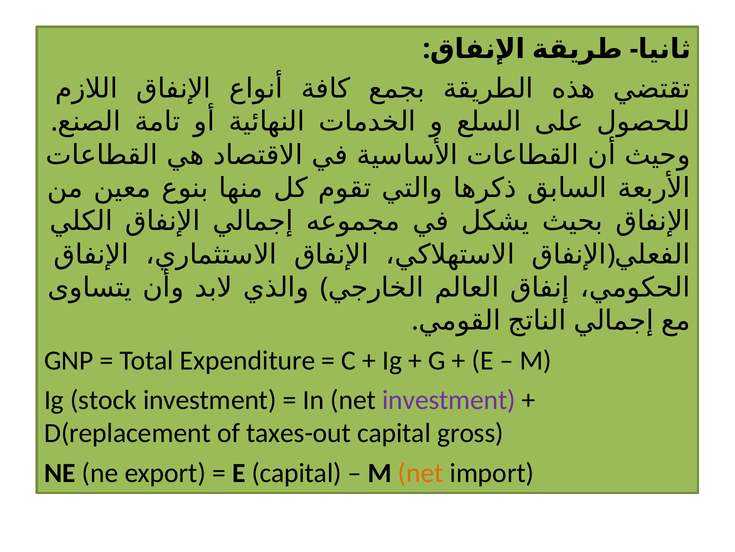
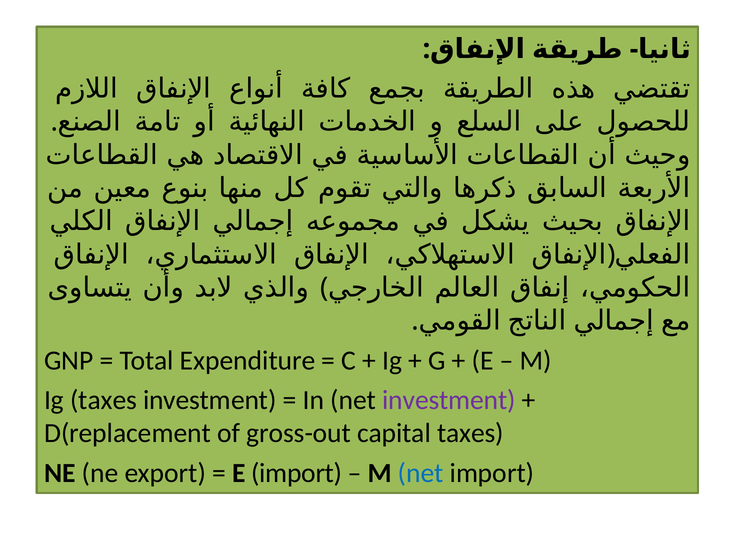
Ig stock: stock -> taxes (104, 400)
taxes-out: taxes-out -> gross-out (299, 433)
capital gross: gross -> taxes (470, 433)
E capital: capital -> import (297, 472)
net colour: orange -> blue (421, 472)
